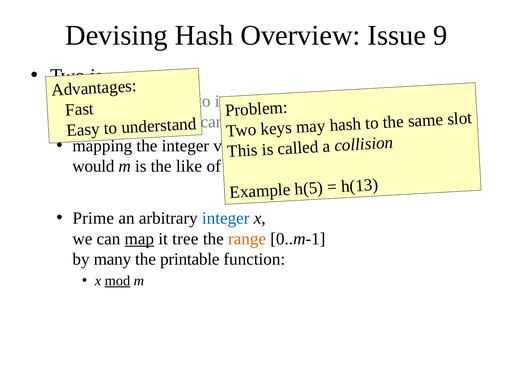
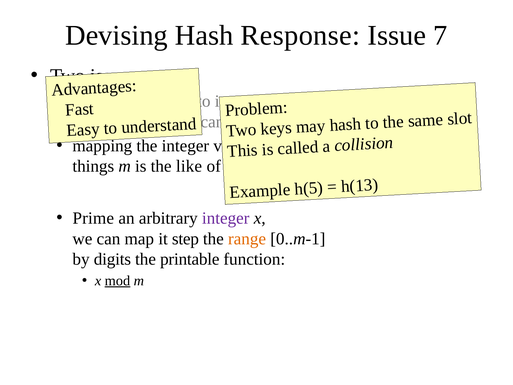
Overview: Overview -> Response (300, 35)
9: 9 -> 7 (440, 35)
would: would -> things (93, 166)
integer colour: blue -> purple (226, 218)
map underline: present -> none (139, 239)
tree: tree -> step (185, 239)
many: many -> digits (112, 259)
